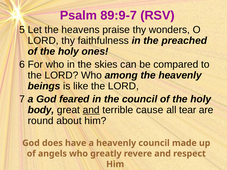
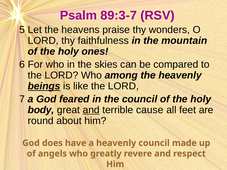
89:9-7: 89:9-7 -> 89:3-7 (119, 15)
preached: preached -> mountain (184, 41)
beings underline: none -> present (44, 86)
tear: tear -> feet (188, 110)
